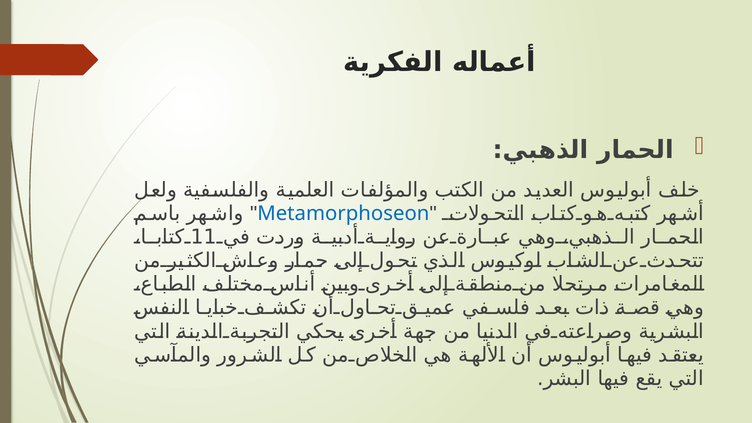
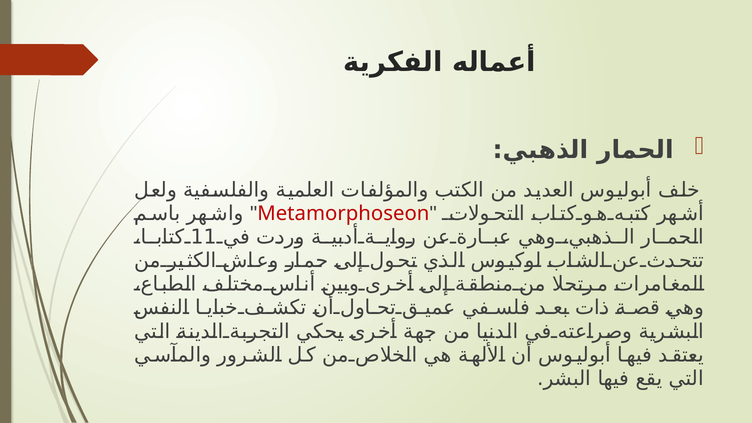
Metamorphoseon colour: blue -> red (343, 214)
